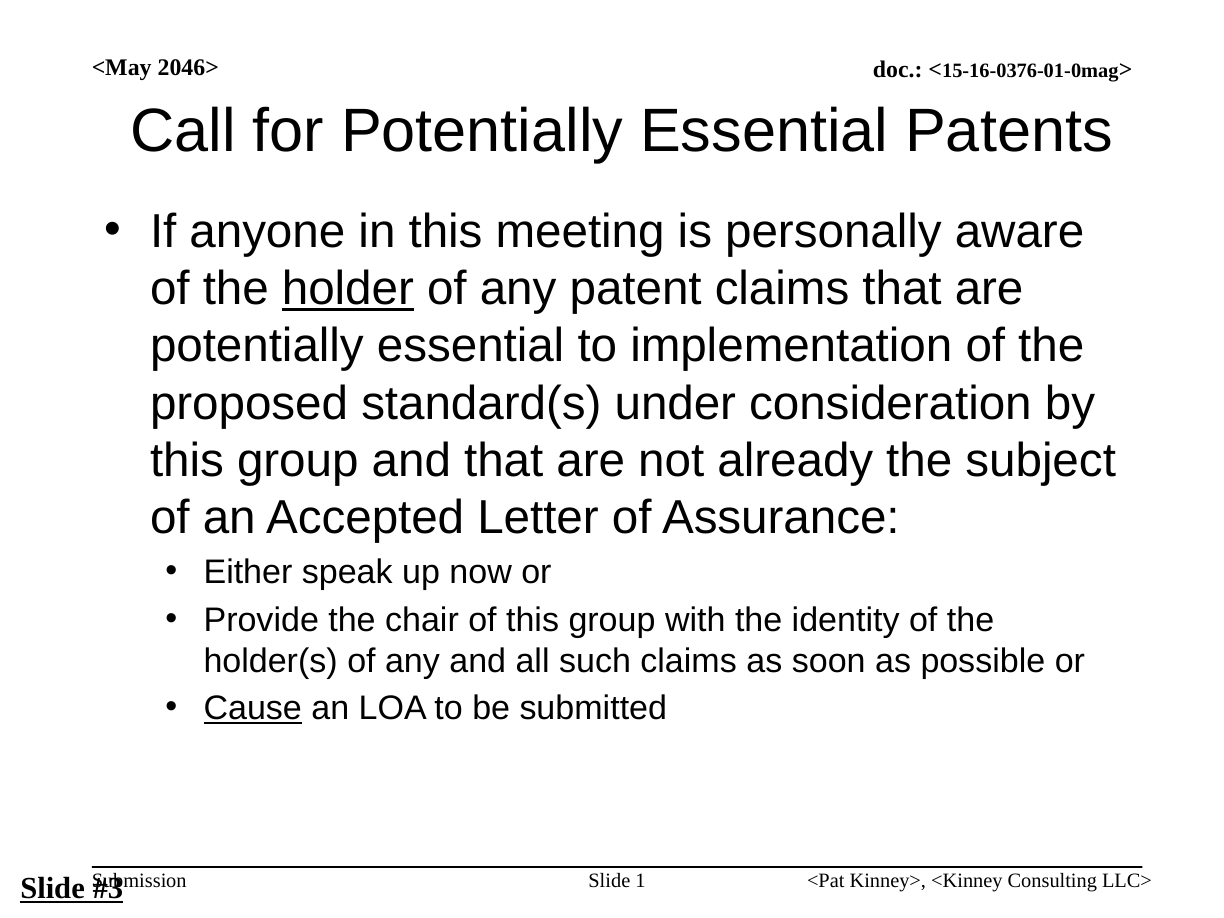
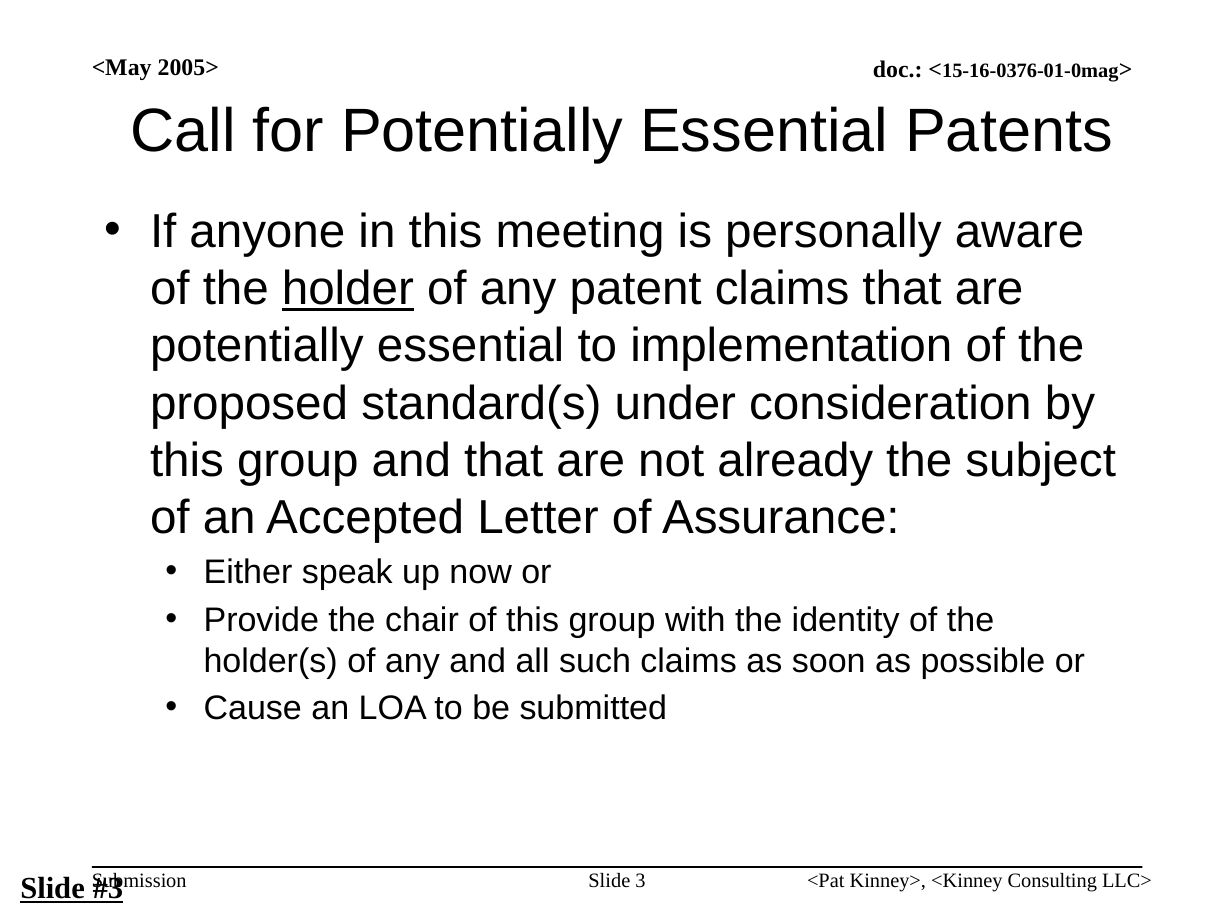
2046>: 2046> -> 2005> (188, 67)
Cause underline: present -> none (253, 709)
1: 1 -> 3 (641, 880)
